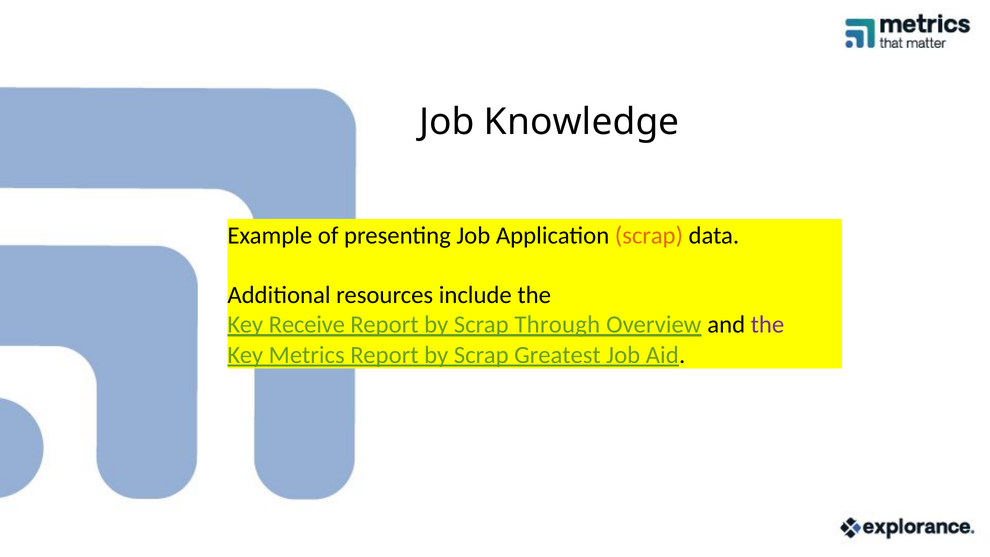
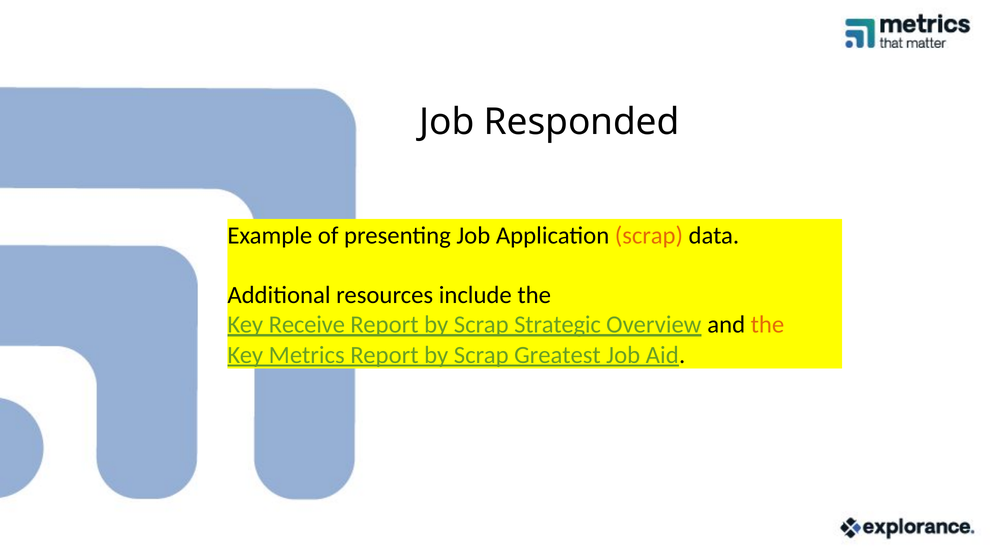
Knowledge: Knowledge -> Responded (582, 122)
Through: Through -> Strategic (558, 325)
the colour: purple -> orange (767, 325)
